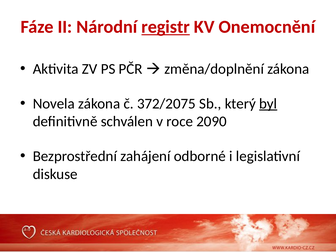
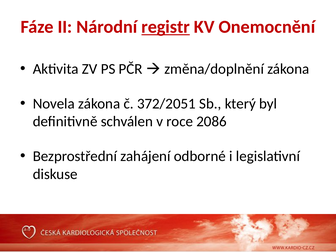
372/2075: 372/2075 -> 372/2051 (166, 104)
byl underline: present -> none (268, 104)
2090: 2090 -> 2086 (212, 122)
